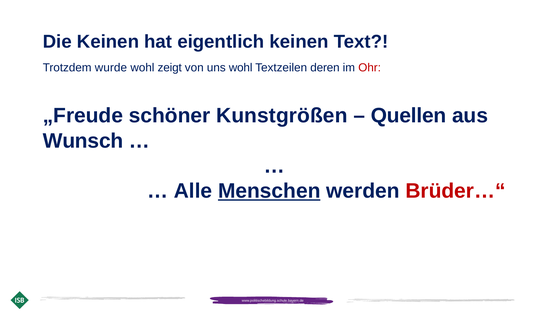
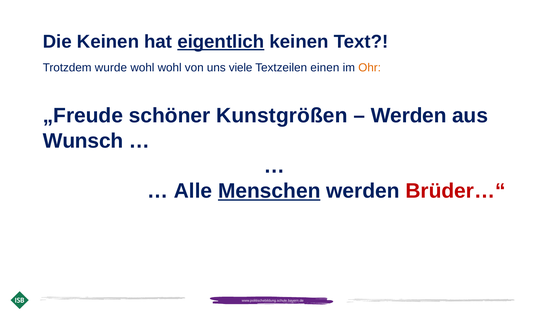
eigentlich underline: none -> present (221, 42)
wohl zeigt: zeigt -> wohl (170, 68)
uns wohl: wohl -> viele (241, 68)
deren: deren -> einen (325, 68)
Ohr colour: red -> orange (370, 68)
Quellen: Quellen -> Werden (409, 116)
